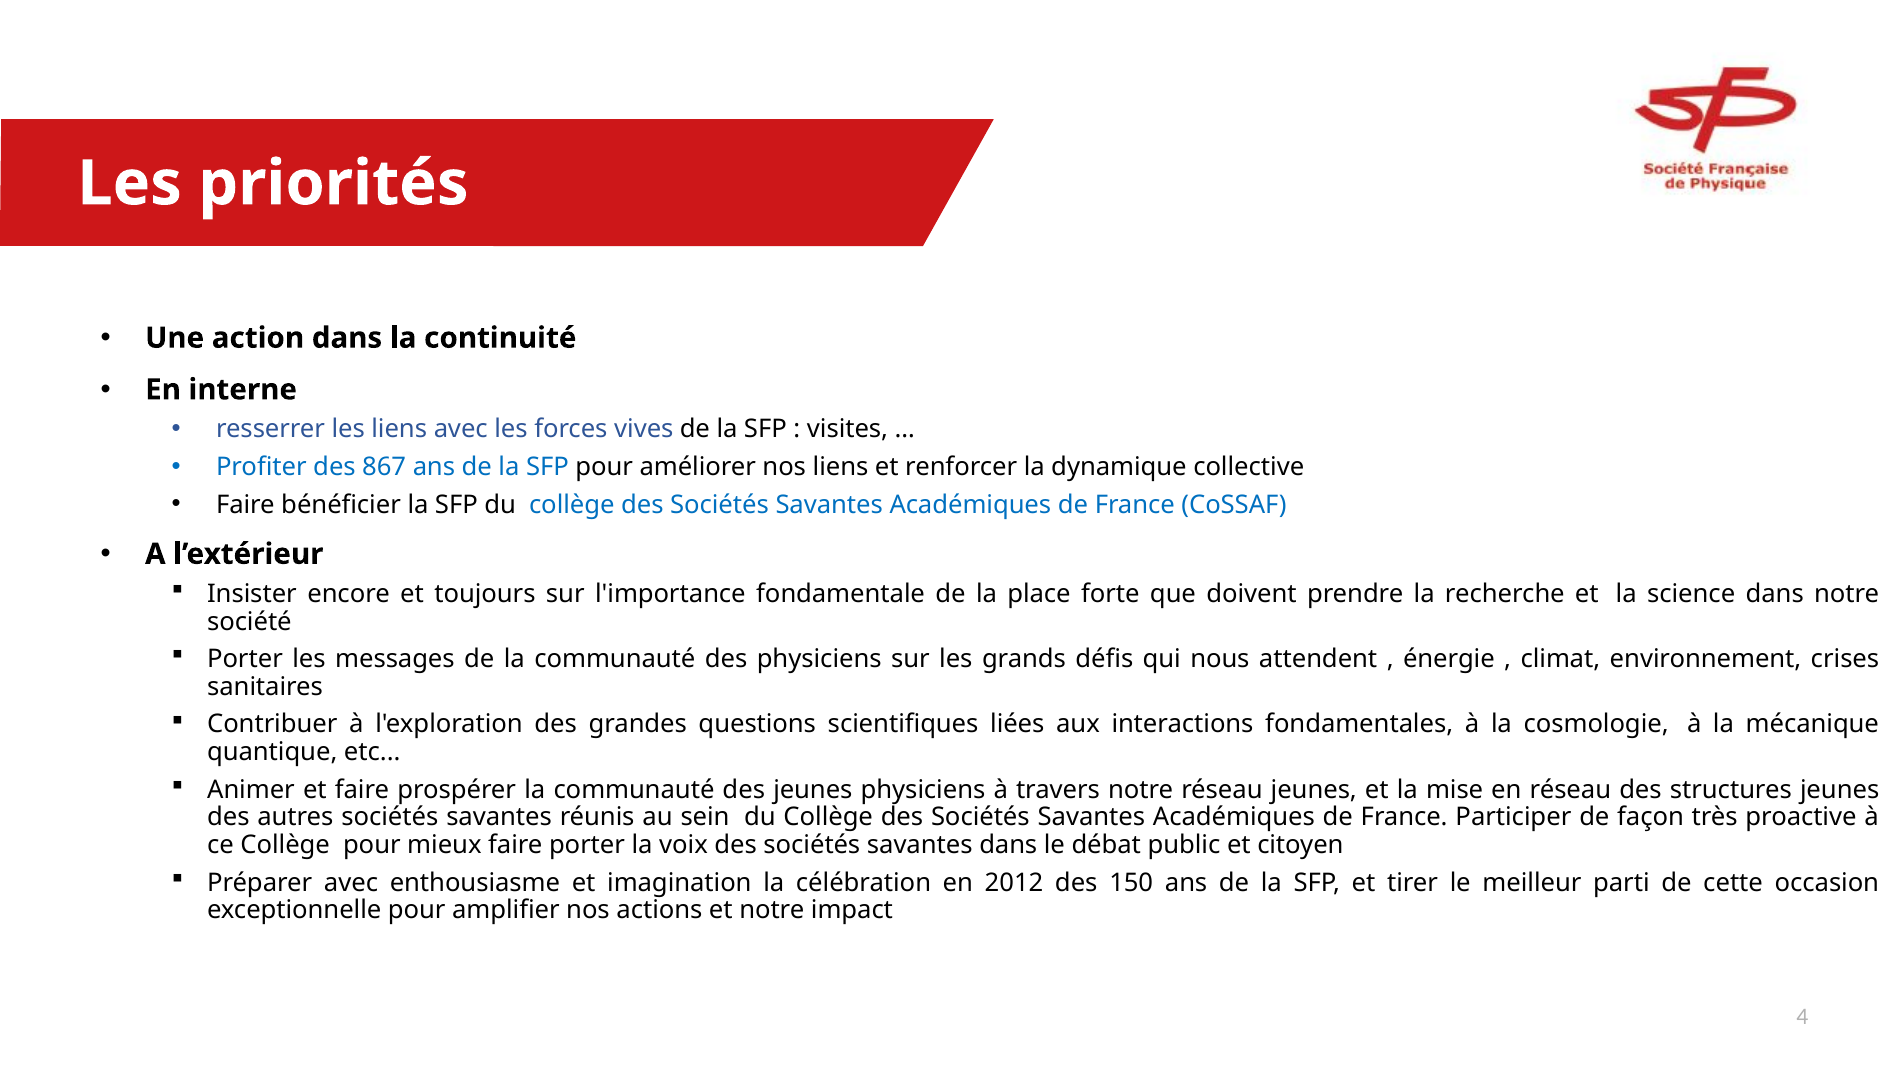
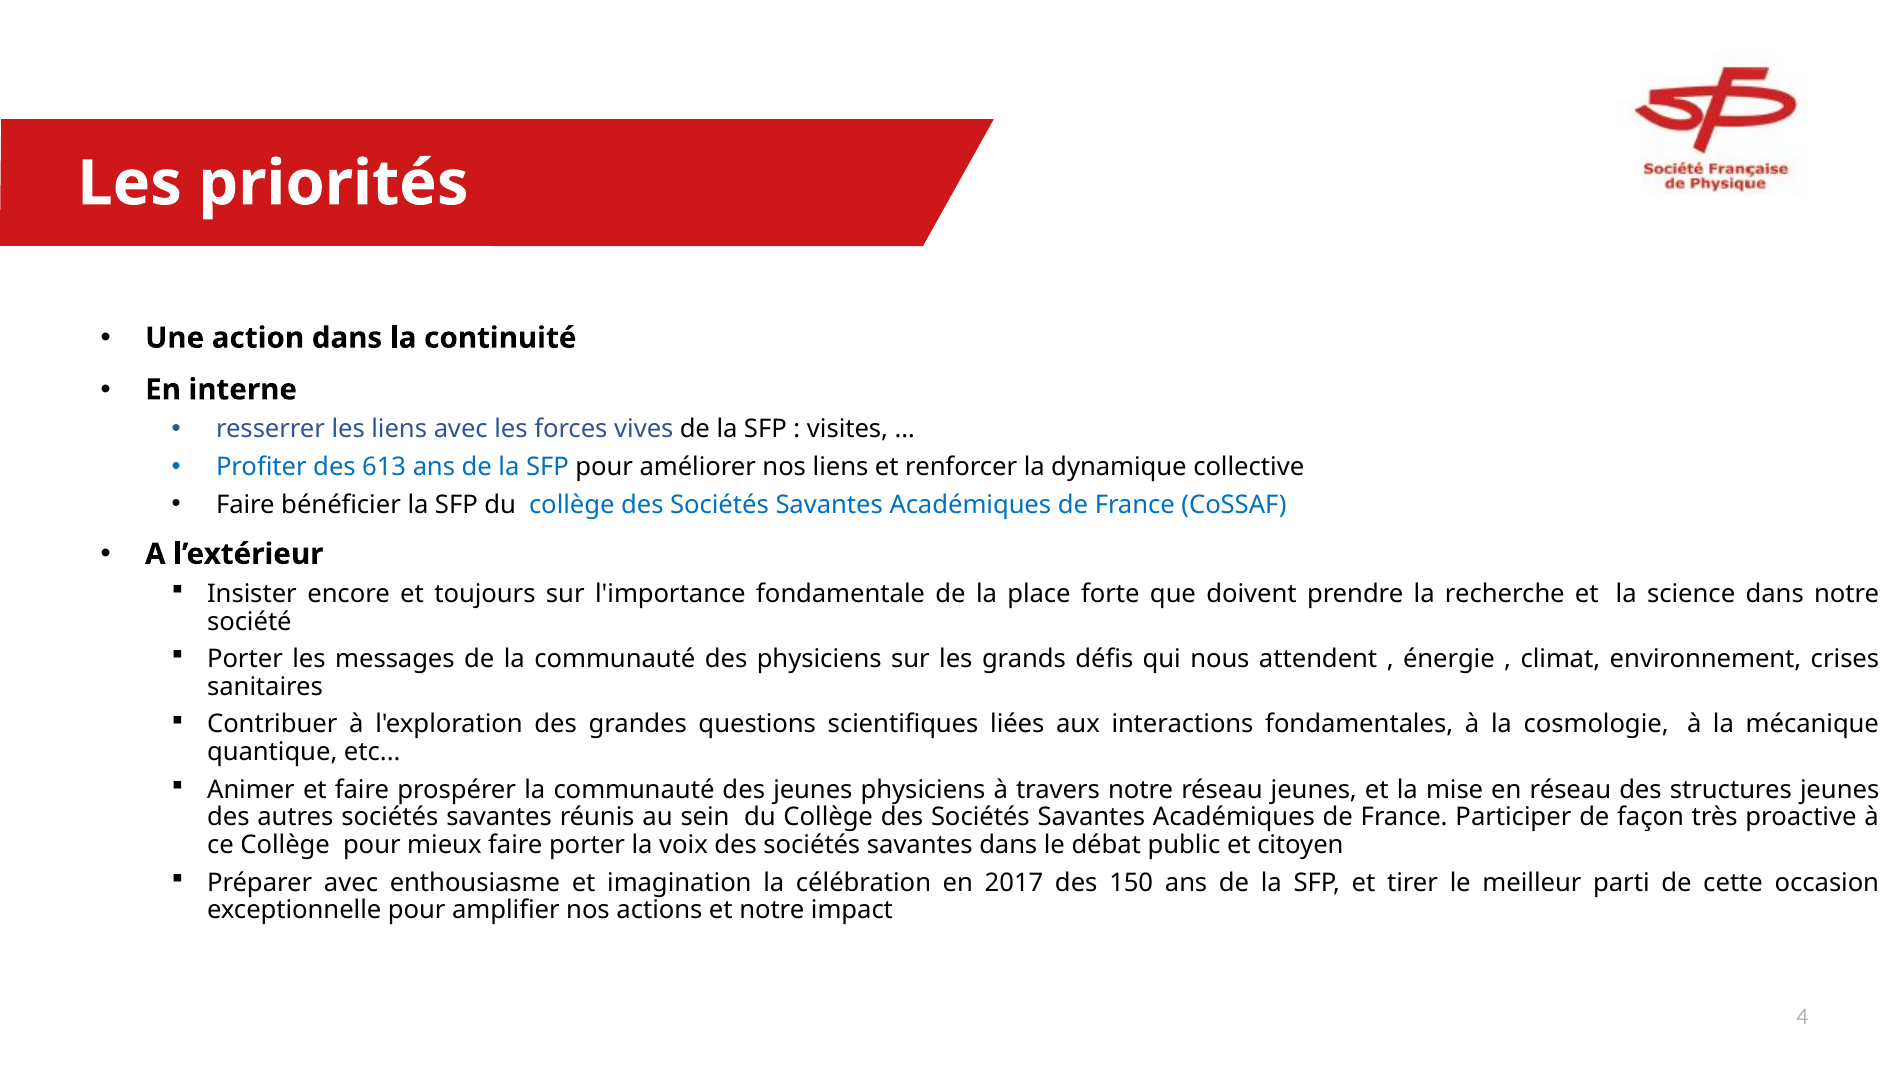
867: 867 -> 613 (384, 467)
2012: 2012 -> 2017 (1014, 883)
